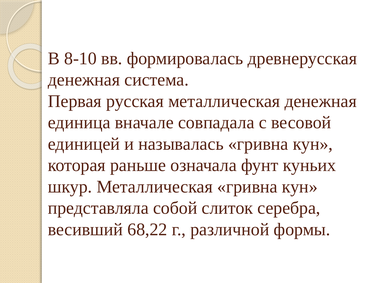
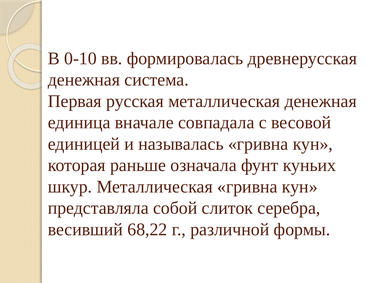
8-10: 8-10 -> 0-10 (80, 58)
